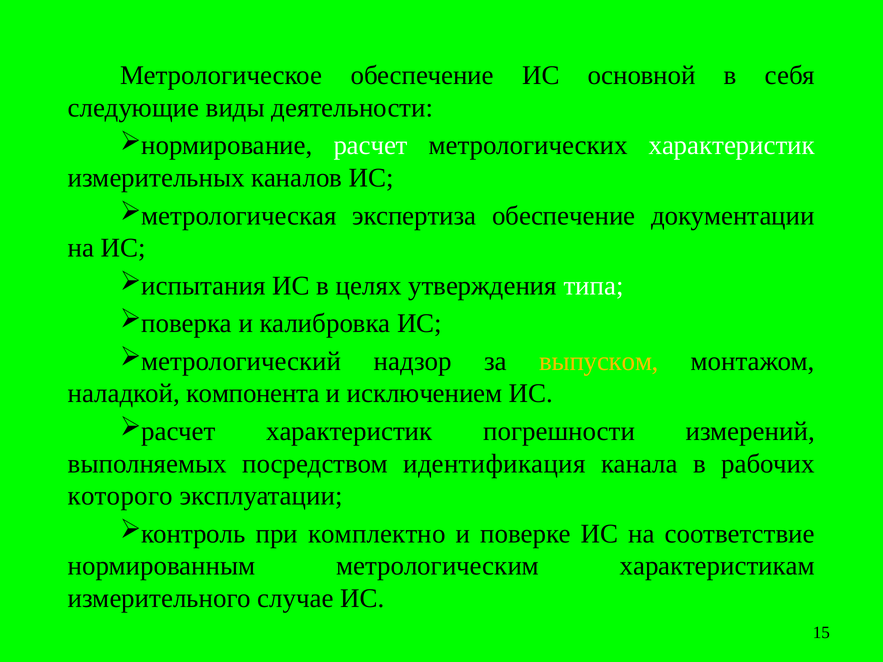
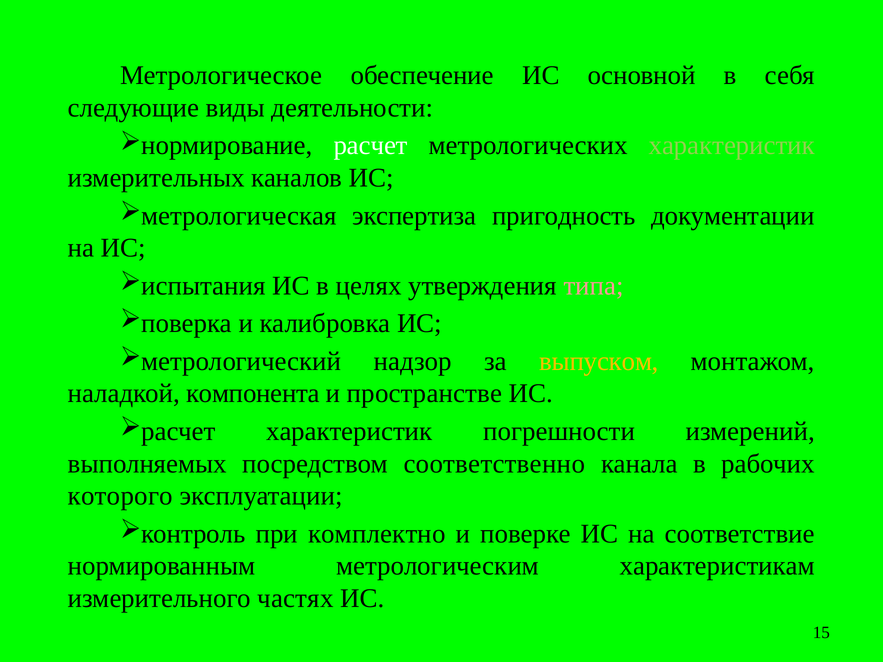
характеристик colour: white -> light green (732, 146)
экспертиза обеспечение: обеспечение -> пригодность (564, 216)
типа colour: white -> pink (594, 286)
исключением: исключением -> пространстве (425, 394)
идентификация: идентификация -> соответственно (494, 464)
случае: случае -> частях (295, 599)
